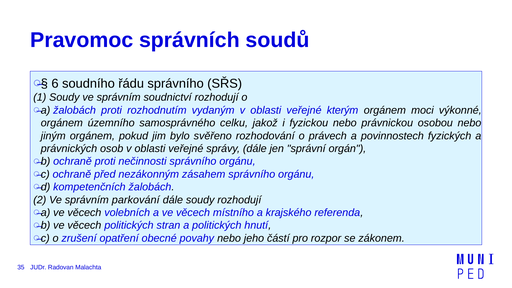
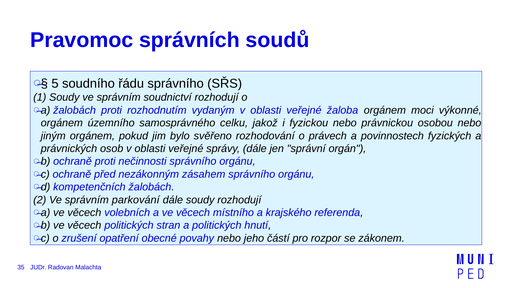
6: 6 -> 5 (55, 83)
kterým: kterým -> žaloba (342, 110)
